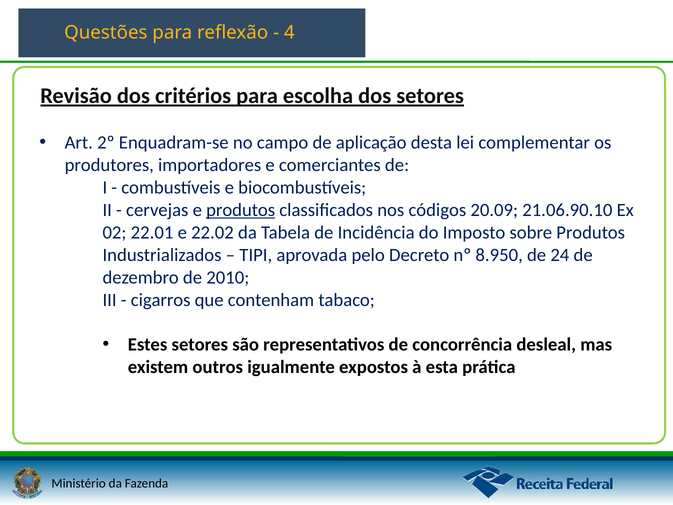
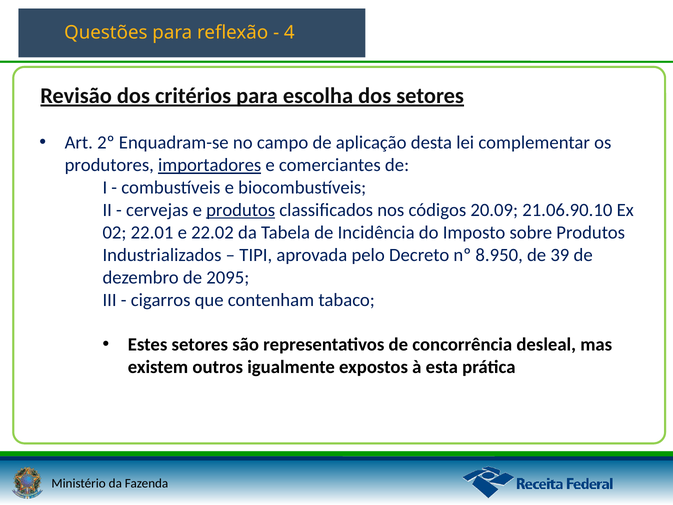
importadores underline: none -> present (210, 165)
24: 24 -> 39 (560, 255)
2010: 2010 -> 2095 (228, 277)
